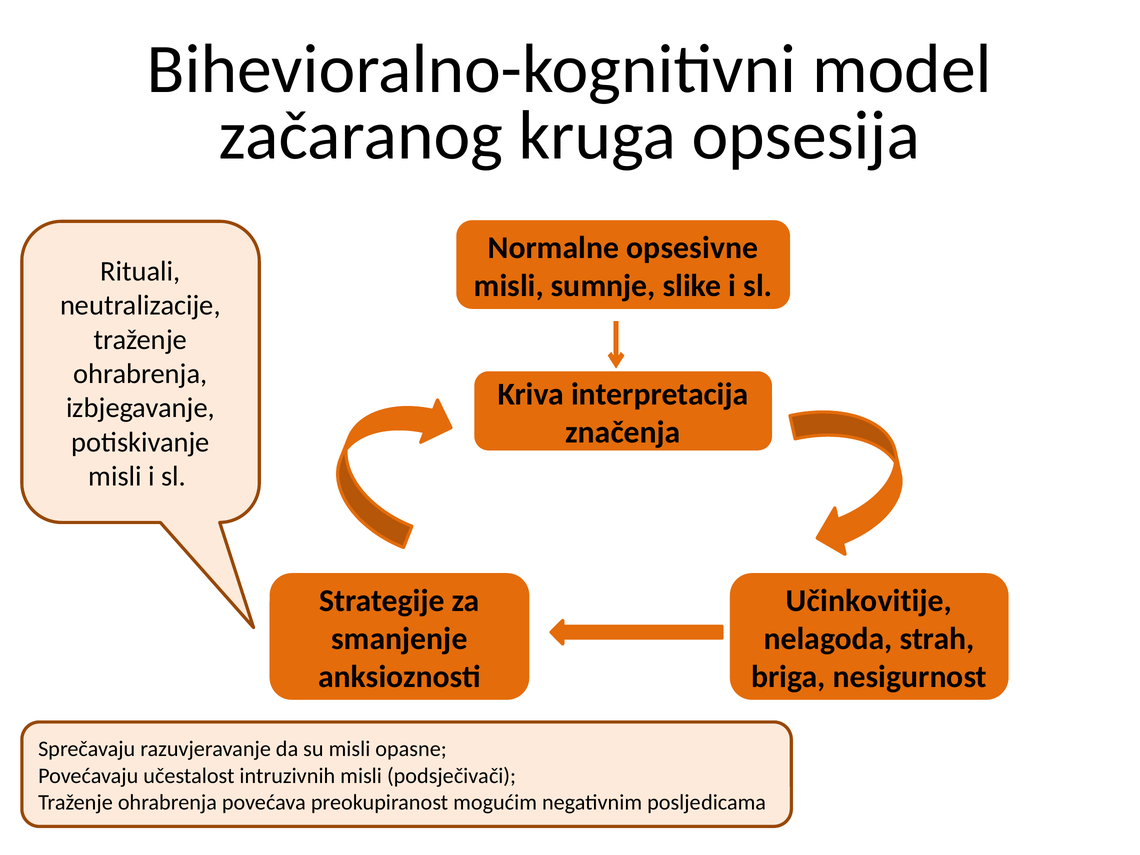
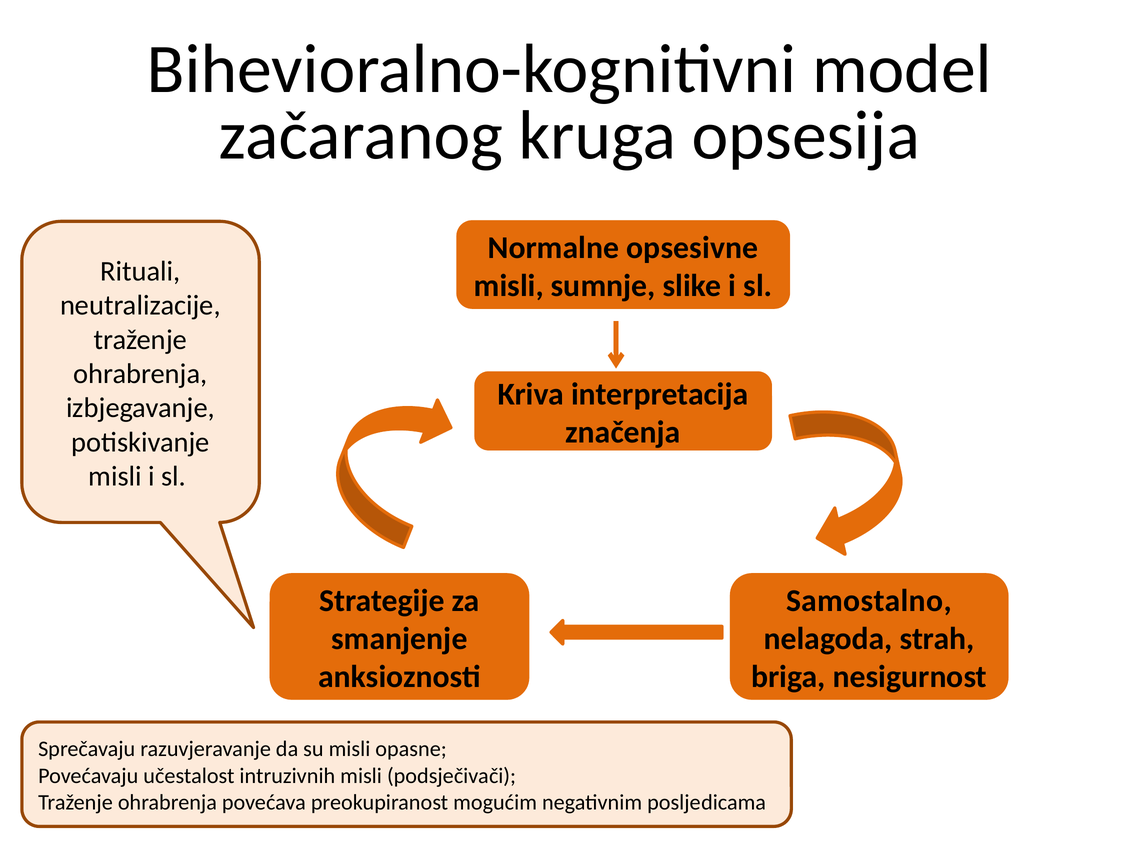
Učinkovitije: Učinkovitije -> Samostalno (869, 601)
